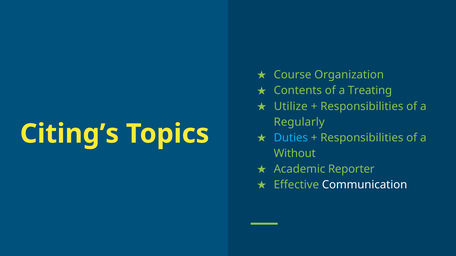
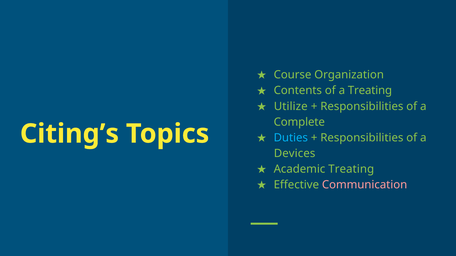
Regularly: Regularly -> Complete (299, 122)
Without: Without -> Devices (295, 154)
Academic Reporter: Reporter -> Treating (351, 169)
Communication colour: white -> pink (365, 185)
